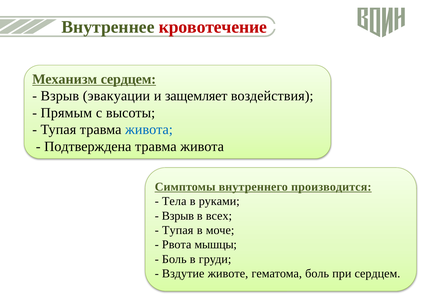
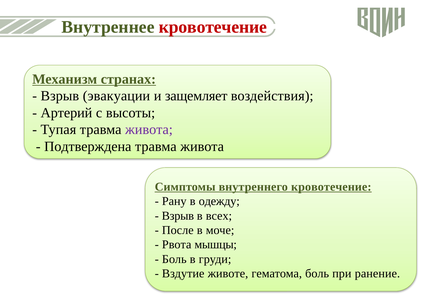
Механизм сердцем: сердцем -> странах (128, 79)
Прямым: Прямым -> Артерий (66, 113)
живота colour: blue -> purple (149, 130)
внутреннего производится: производится -> кровотечение (331, 187)
Тела: Тела -> Рану (174, 201)
руками: руками -> одежду (219, 201)
Тупая: Тупая -> После (178, 230)
при сердцем: сердцем -> ранение (377, 274)
